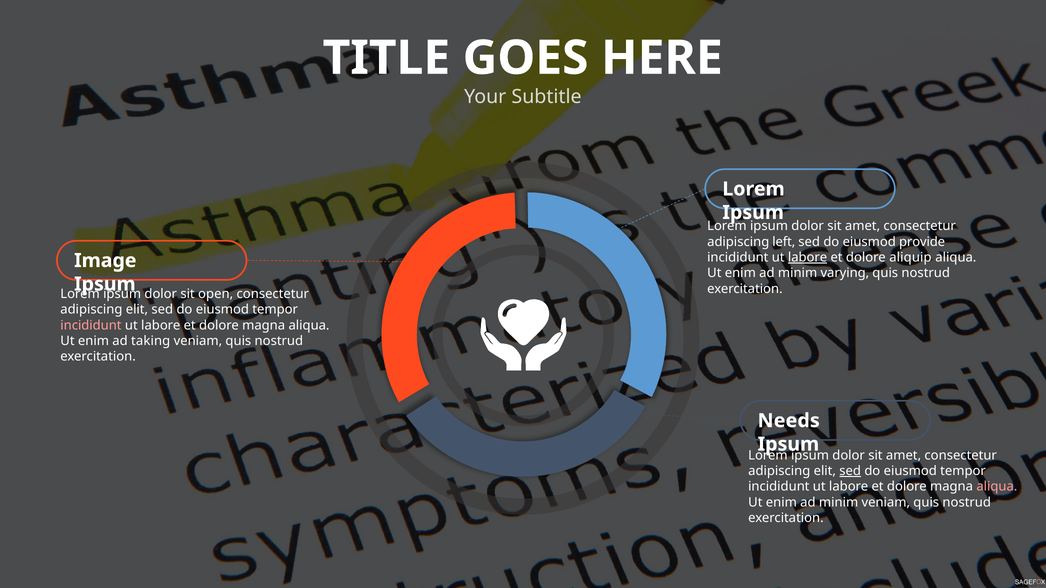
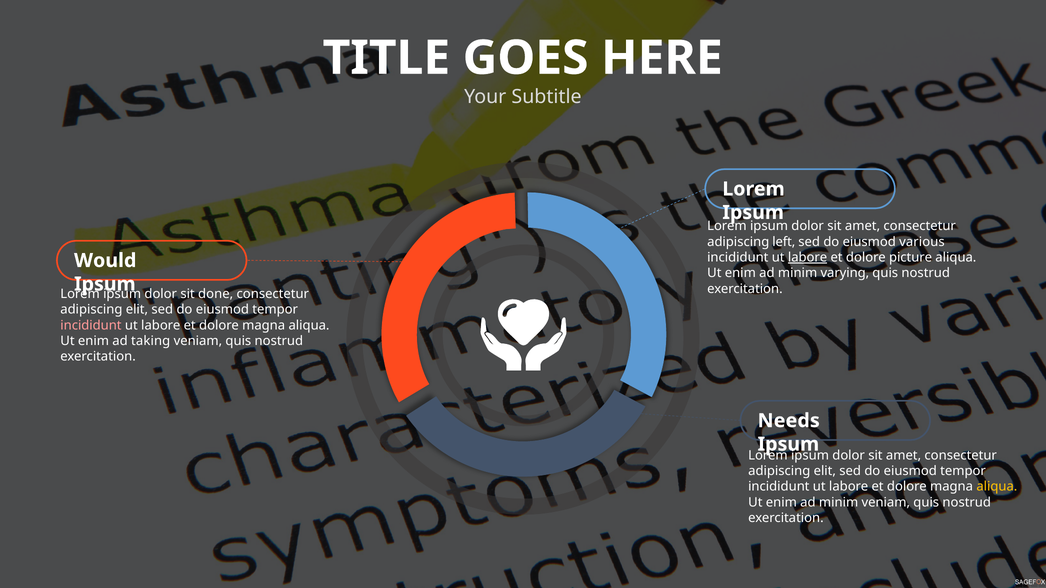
provide: provide -> various (922, 242)
aliquip: aliquip -> picture (911, 258)
Image: Image -> Would (105, 261)
open: open -> done (216, 294)
sed underline: present -> none (850, 471)
aliqua colour: pink -> yellow (997, 487)
